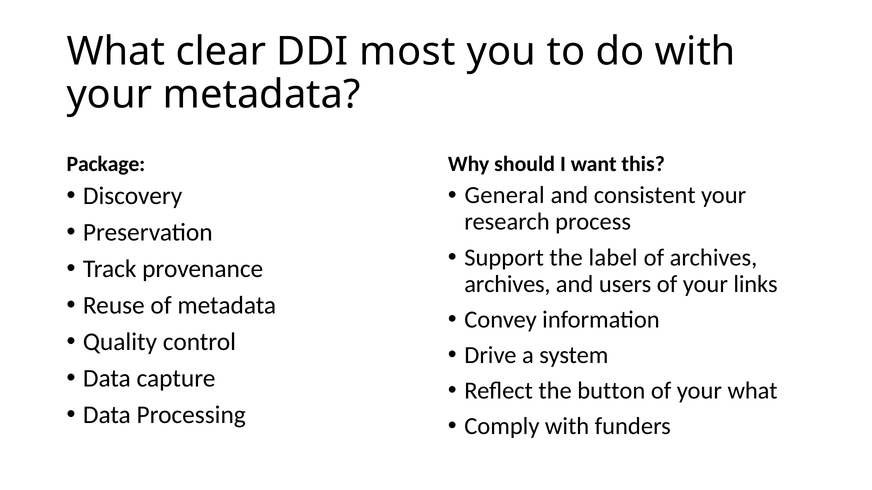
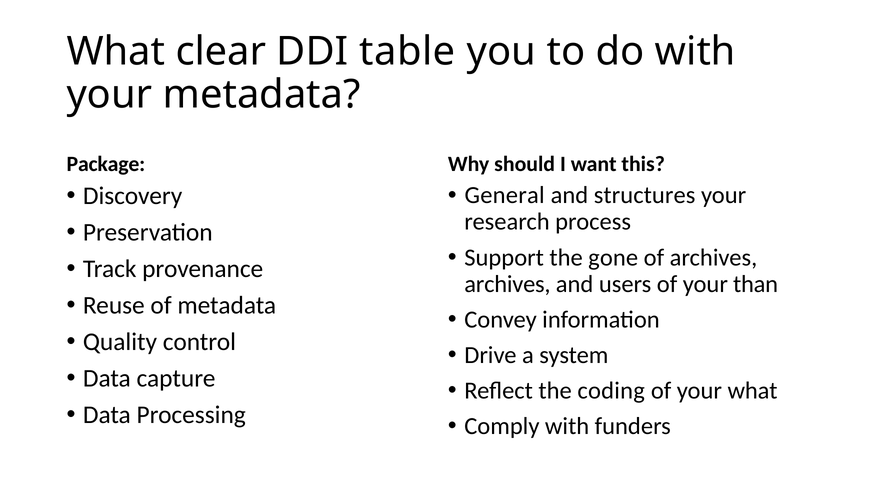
most: most -> table (407, 52)
consistent: consistent -> structures (645, 196)
label: label -> gone (613, 258)
links: links -> than (756, 284)
button: button -> coding (611, 391)
